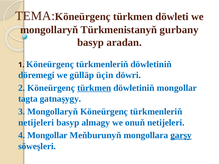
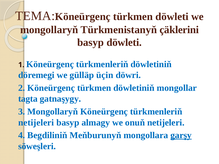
gurbany: gurbany -> çäklerini (179, 30)
basyp aradan: aradan -> döwleti (124, 43)
türkmen underline: present -> none (94, 88)
4 Mongollar: Mongollar -> Begdiliniň (47, 135)
